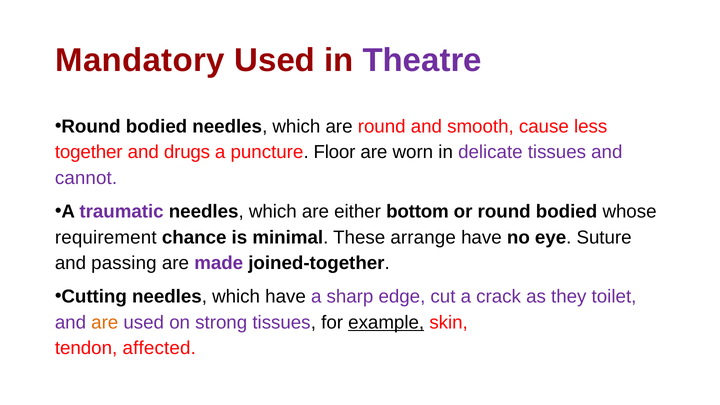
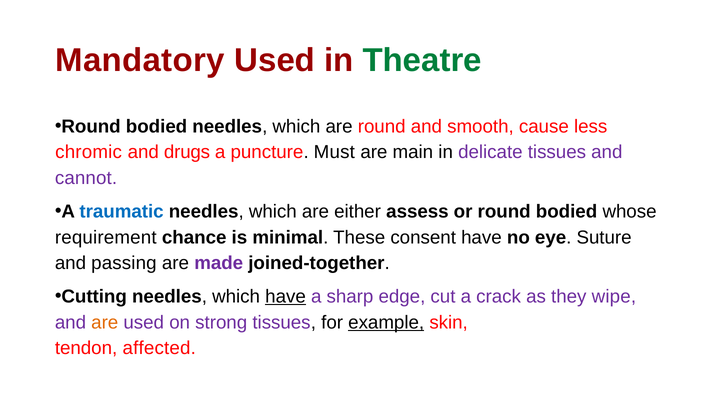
Theatre colour: purple -> green (422, 60)
together: together -> chromic (89, 152)
Floor: Floor -> Must (334, 152)
worn: worn -> main (413, 152)
traumatic colour: purple -> blue (122, 211)
bottom: bottom -> assess (417, 211)
arrange: arrange -> consent (423, 237)
have underline: none -> present (286, 297)
toilet: toilet -> wipe (614, 297)
